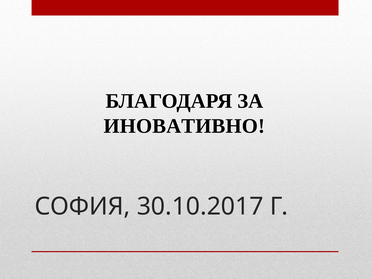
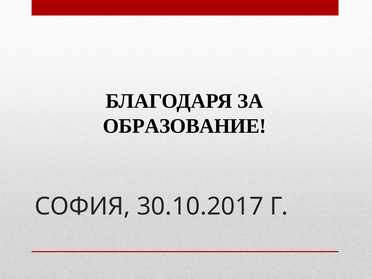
ИНОВАТИВНО: ИНОВАТИВНО -> ОБРАЗОВАНИЕ (185, 126)
